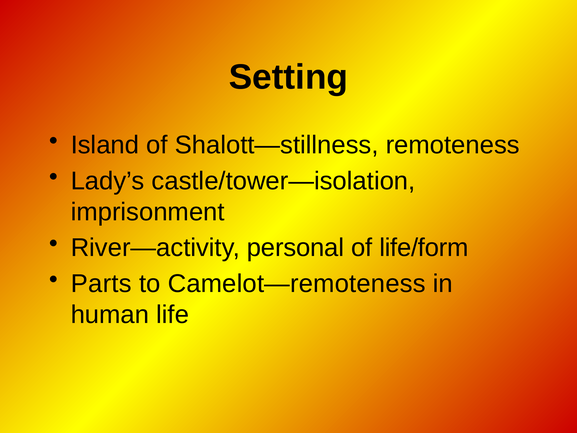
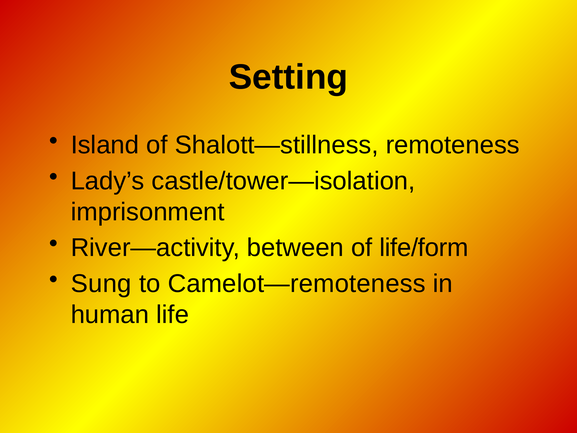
personal: personal -> between (295, 248)
Parts: Parts -> Sung (101, 284)
